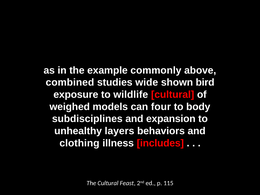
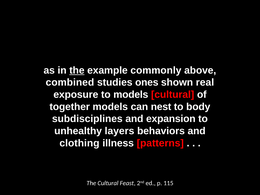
the underline: none -> present (77, 70)
wide: wide -> ones (147, 82)
bird: bird -> real (205, 82)
to wildlife: wildlife -> models (131, 95)
weighed: weighed -> together (70, 107)
four: four -> nest (161, 107)
includes: includes -> patterns (160, 143)
